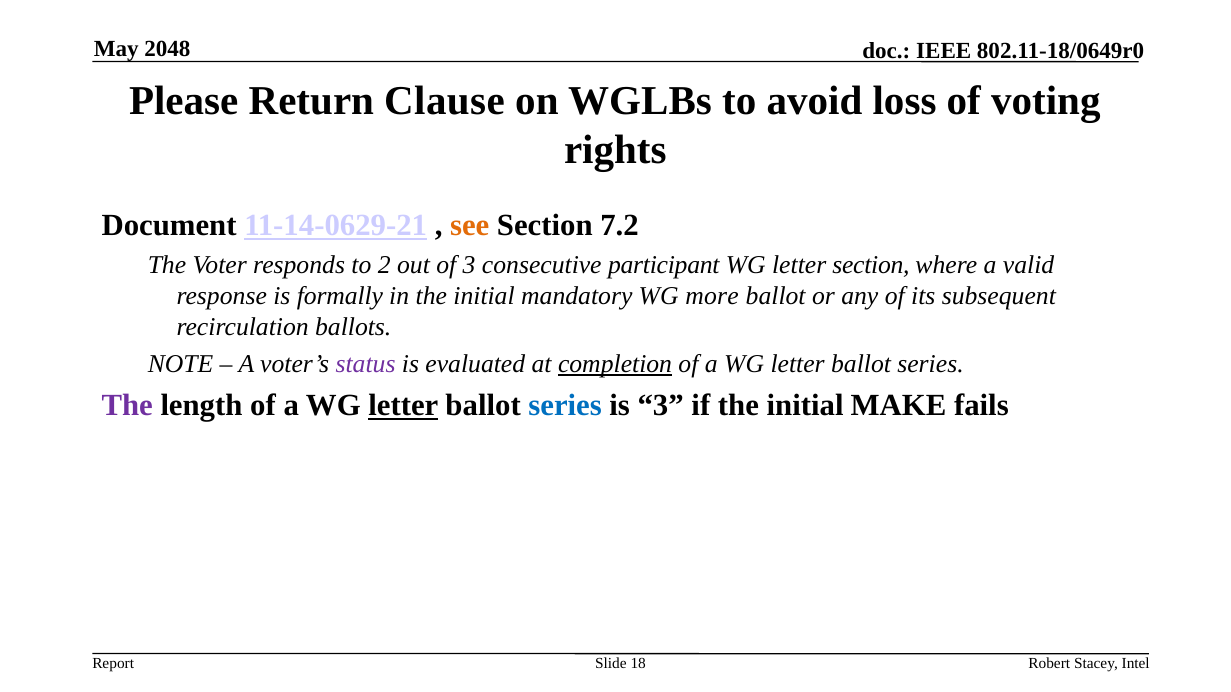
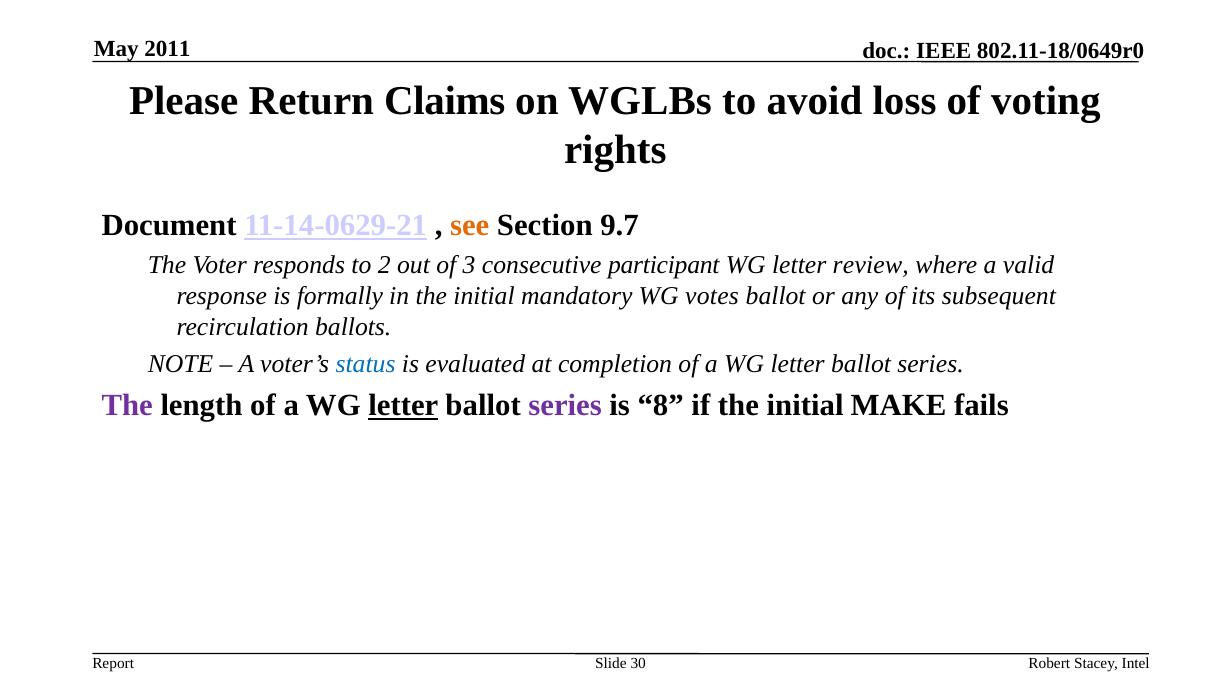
2048: 2048 -> 2011 (167, 49)
Clause: Clause -> Claims (445, 101)
7.2: 7.2 -> 9.7 (620, 225)
letter section: section -> review (871, 265)
more: more -> votes (712, 296)
status colour: purple -> blue (366, 364)
completion underline: present -> none (615, 364)
series colour: blue -> purple (565, 406)
is 3: 3 -> 8 (661, 406)
18: 18 -> 30 (638, 664)
